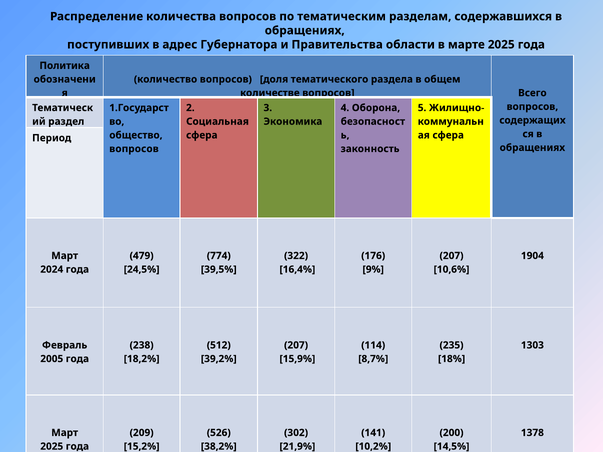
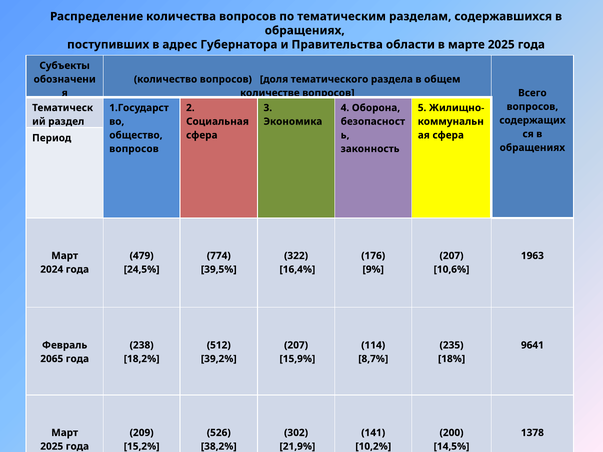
Политика: Политика -> Субъекты (65, 66)
1904: 1904 -> 1963 (532, 256)
1303: 1303 -> 9641 (532, 345)
2005: 2005 -> 2065 (52, 359)
